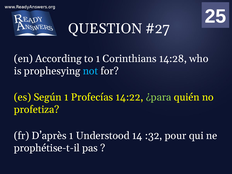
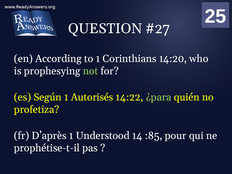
14:28: 14:28 -> 14:20 (173, 59)
not colour: light blue -> light green (90, 71)
Profecías: Profecías -> Autorisés (92, 97)
:32: :32 -> :85 (154, 136)
